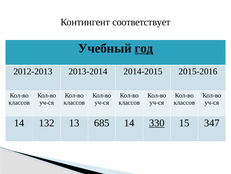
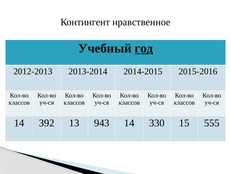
соответствует: соответствует -> нравственное (141, 22)
132: 132 -> 392 (47, 122)
685: 685 -> 943 (102, 122)
330 underline: present -> none (157, 122)
347: 347 -> 555 (212, 122)
